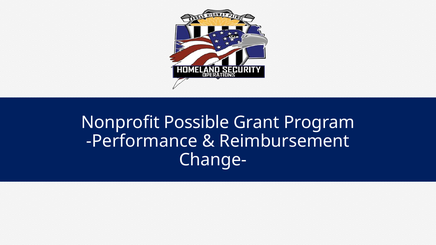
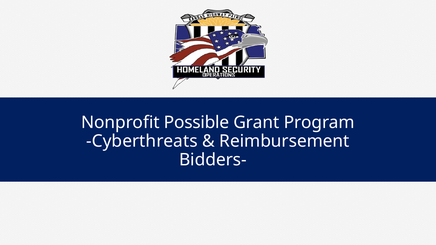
Performance: Performance -> Cyberthreats (142, 141)
Change-: Change- -> Bidders- (213, 160)
